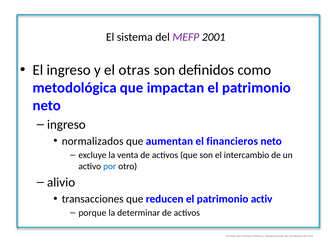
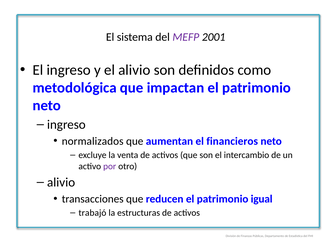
el otras: otras -> alivio (134, 70)
por colour: blue -> purple (110, 167)
activ: activ -> igual (262, 199)
porque: porque -> trabajó (92, 213)
determinar: determinar -> estructuras (139, 213)
